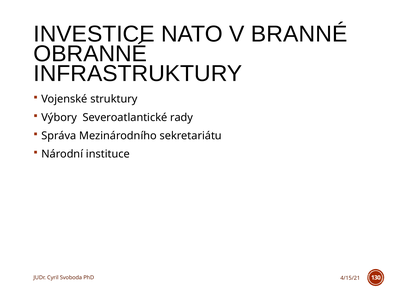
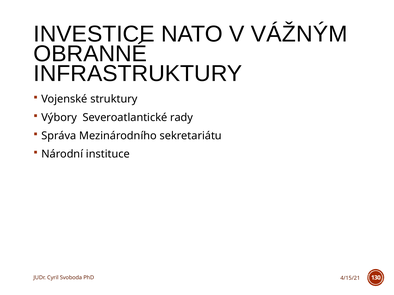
BRANNÉ: BRANNÉ -> VÁŽNÝM (299, 34)
